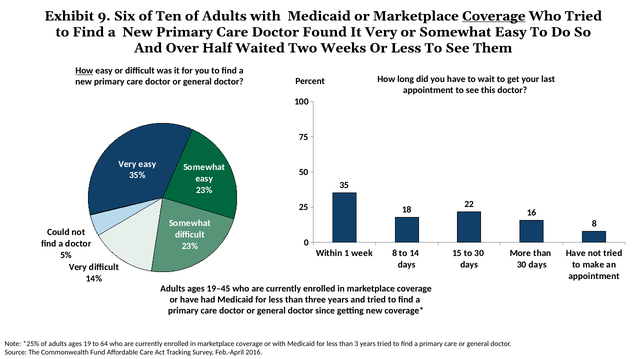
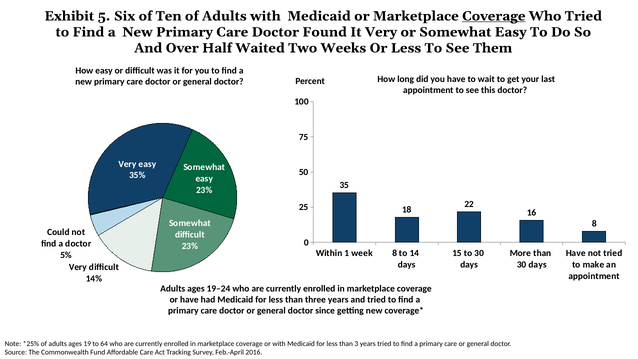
9: 9 -> 5 (104, 16)
How underline: present -> none (84, 71)
19–45: 19–45 -> 19–24 (219, 288)
